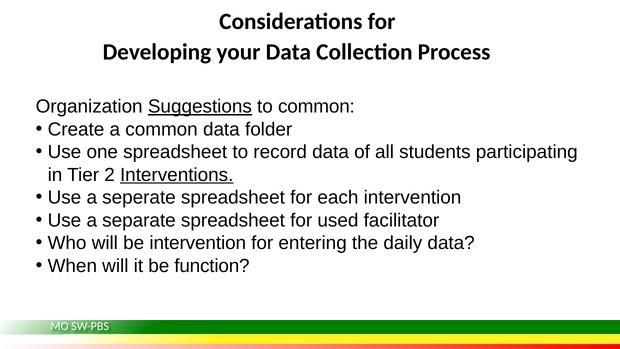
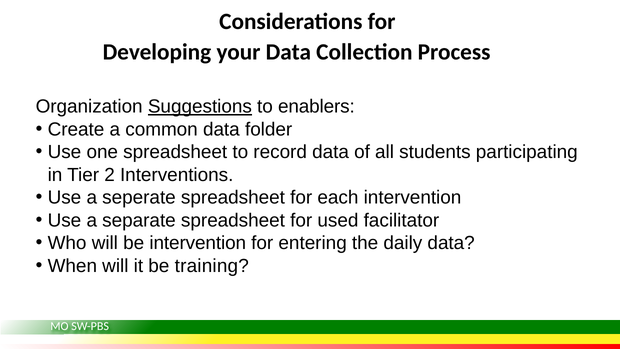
to common: common -> enablers (316, 107)
Interventions underline: present -> none (177, 175)
function: function -> training (212, 266)
